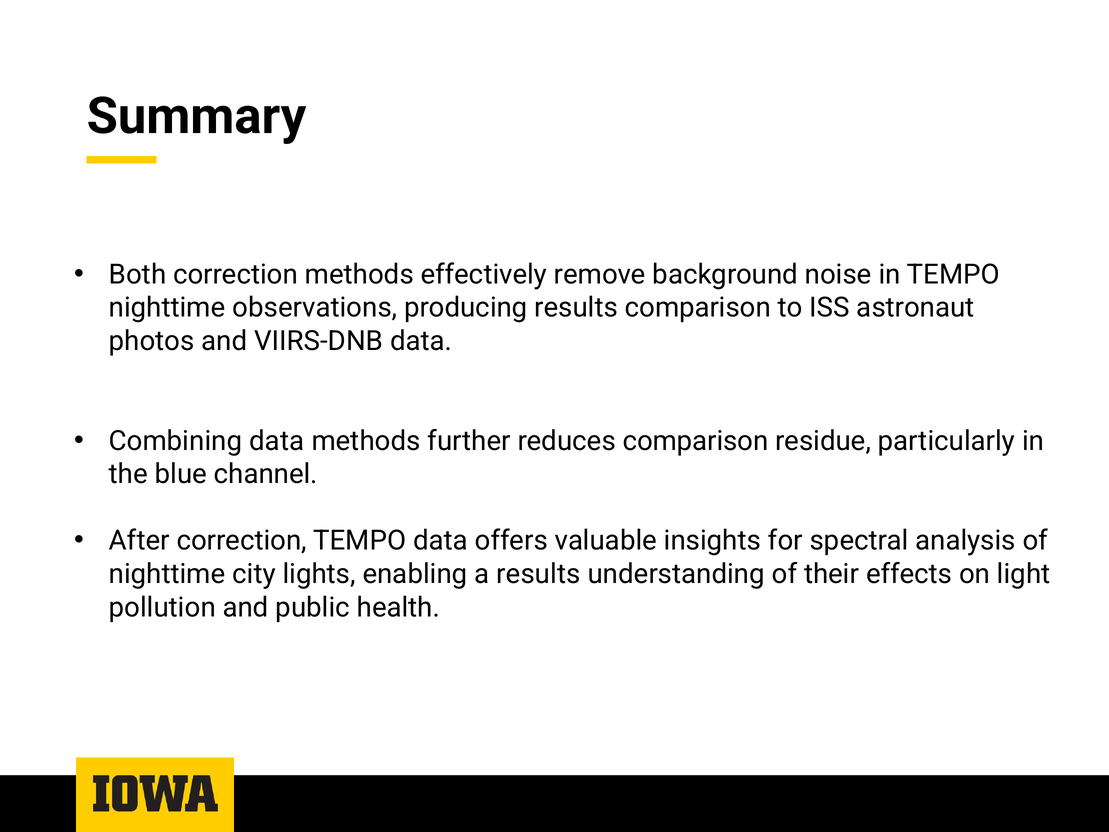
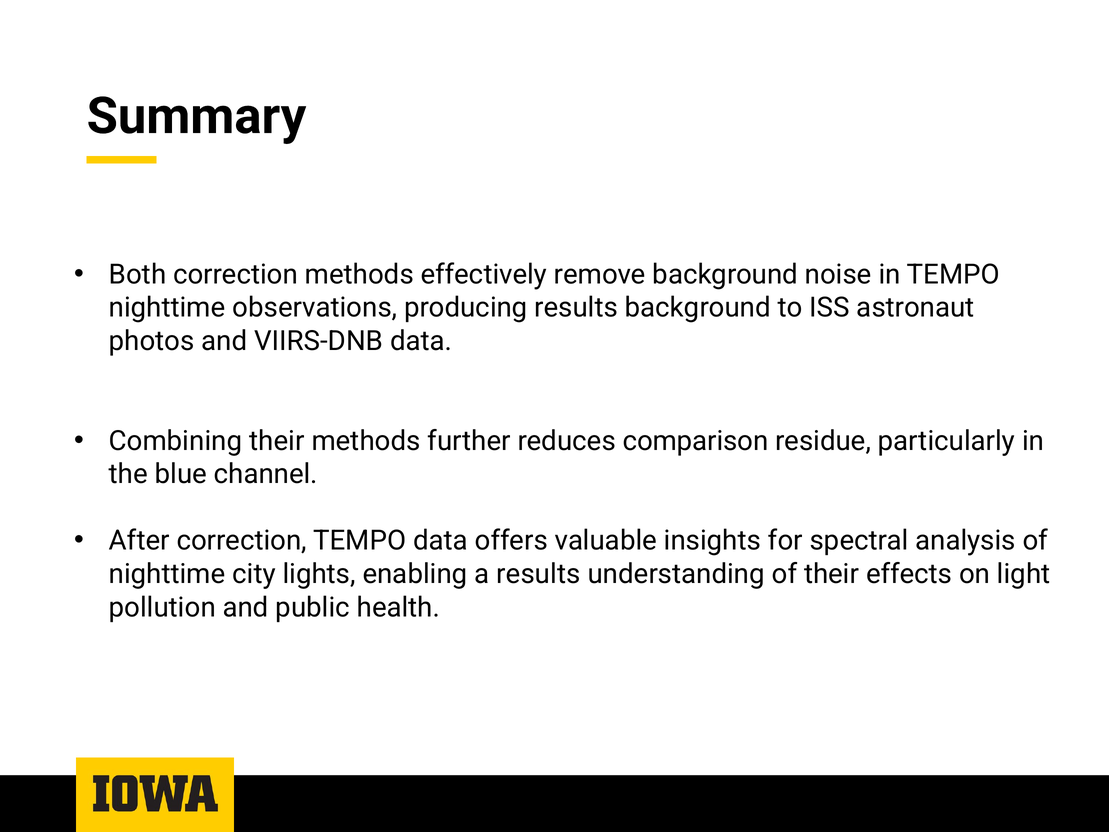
results comparison: comparison -> background (698, 308)
Combining data: data -> their (277, 441)
